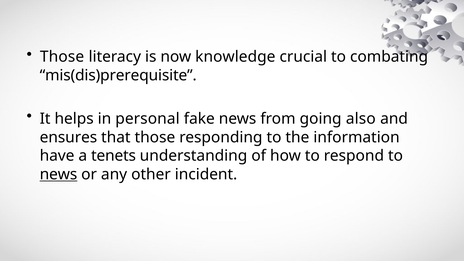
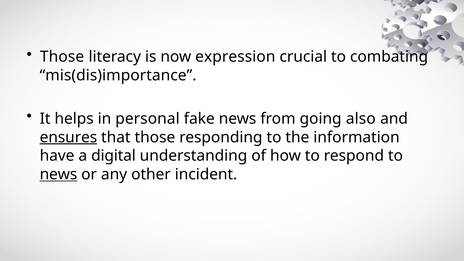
knowledge: knowledge -> expression (235, 57)
mis(dis)prerequisite: mis(dis)prerequisite -> mis(dis)importance (118, 75)
ensures underline: none -> present (68, 137)
tenets: tenets -> digital (113, 156)
